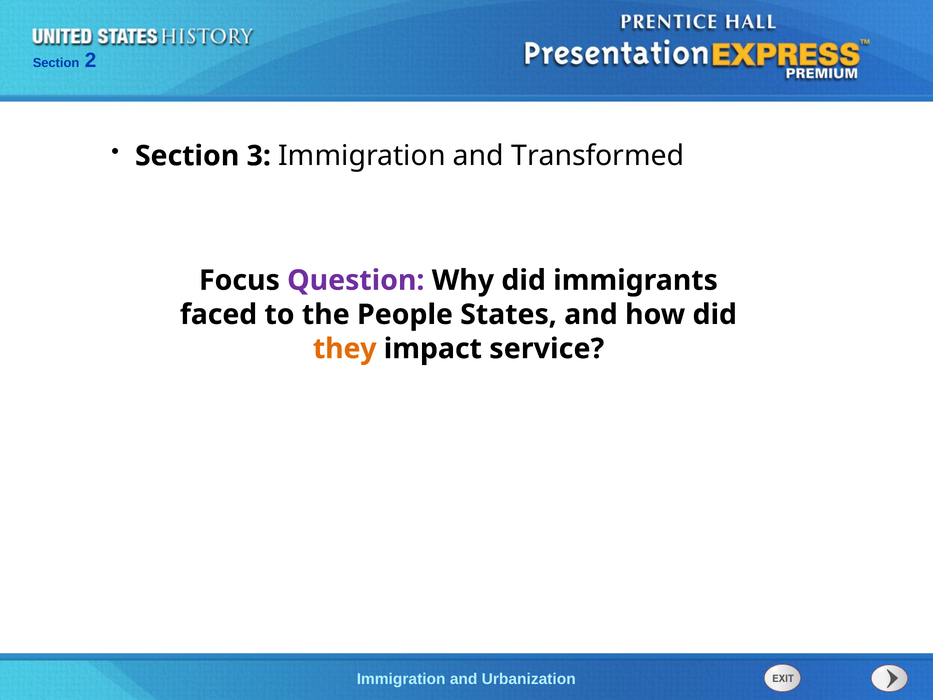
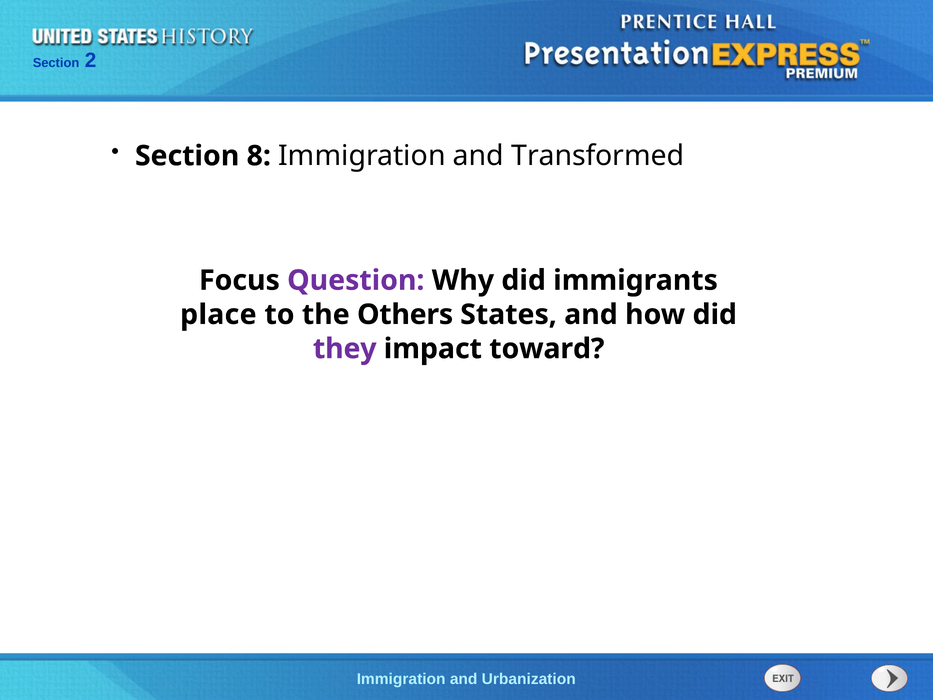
3: 3 -> 8 (259, 156)
faced: faced -> place (218, 314)
People: People -> Others (405, 314)
they colour: orange -> purple (345, 349)
service: service -> toward (547, 349)
